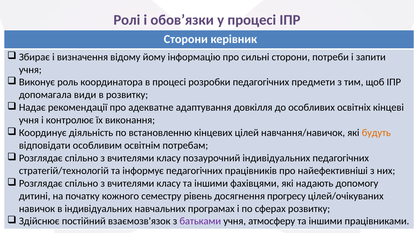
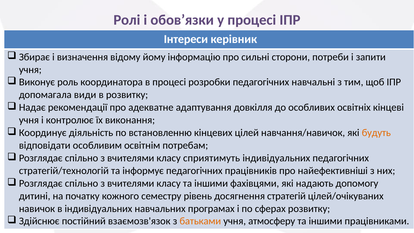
Сторони: Сторони -> Інтереси (186, 39)
предмети: предмети -> навчальні (313, 82)
позаурочний: позаурочний -> сприятимуть (212, 158)
прогресу: прогресу -> стратегій (286, 196)
батьками colour: purple -> orange (200, 221)
